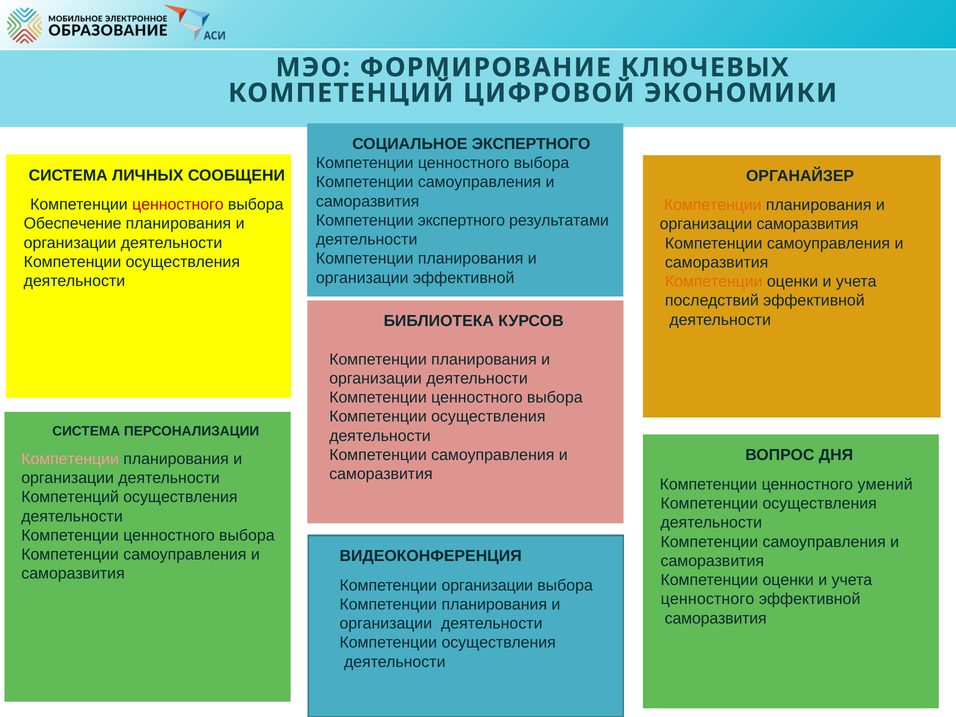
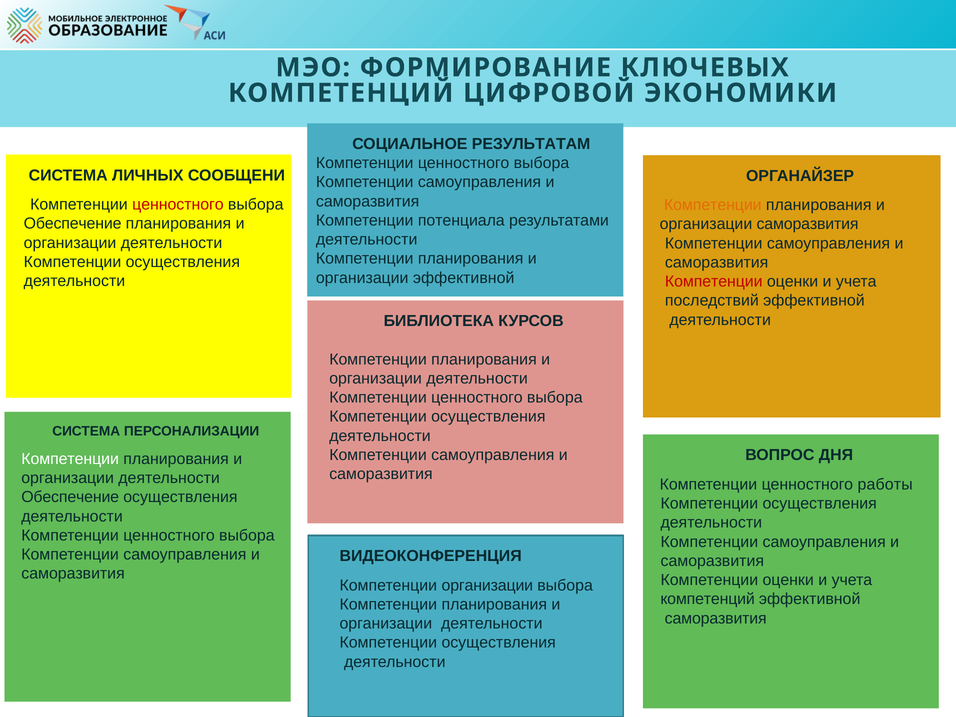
СОЦИАЛЬНОЕ ЭКСПЕРТНОГО: ЭКСПЕРТНОГО -> РЕЗУЛЬТАТАМ (531, 144)
Компетенции экспертного: экспертного -> потенциала (461, 220)
Компетенции colour: orange -> red (714, 282)
Компетенции colour: pink -> white (70, 459)
умений: умений -> работы (885, 484)
Компетенций: Компетенций -> Обеспечение (70, 497)
ценностного: ценностного -> компетенций (708, 599)
